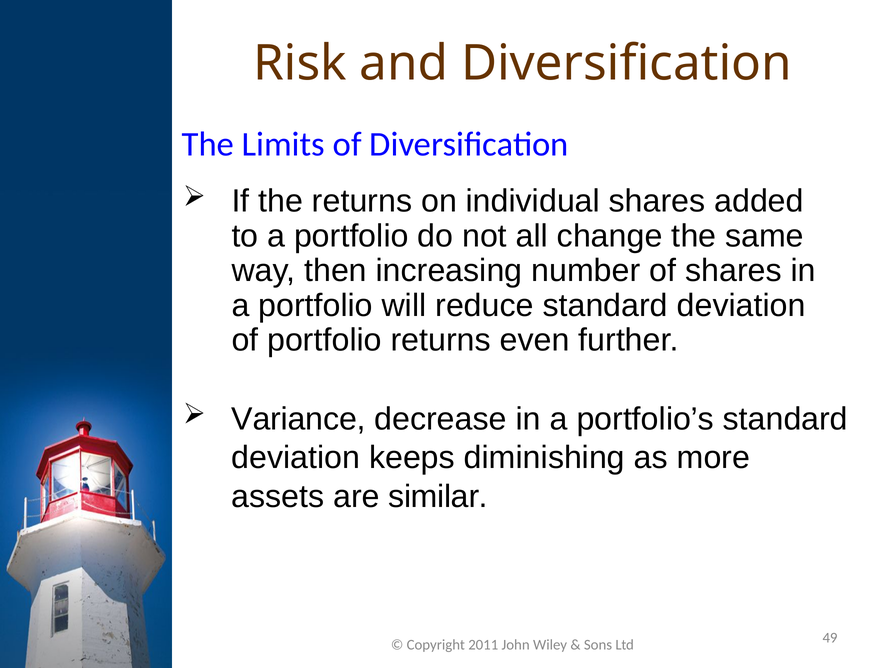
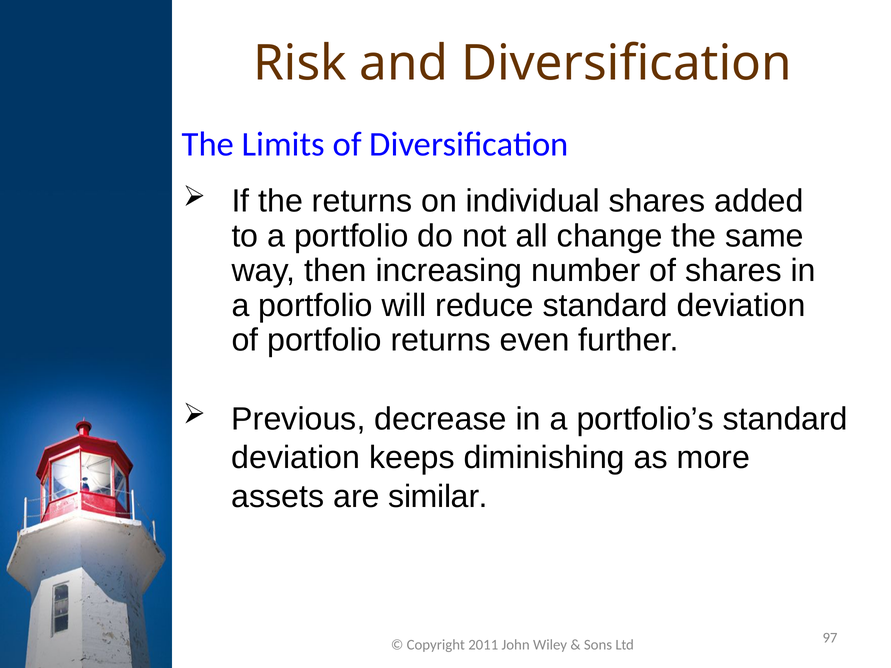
Variance: Variance -> Previous (298, 419)
49: 49 -> 97 (830, 638)
